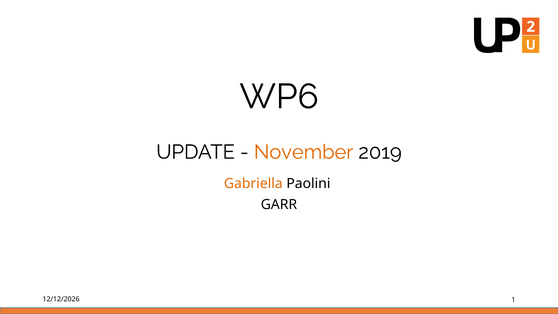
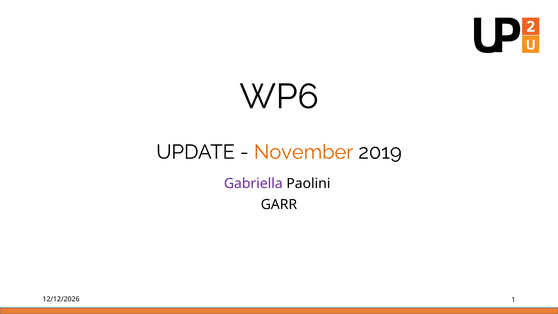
Gabriella colour: orange -> purple (253, 183)
